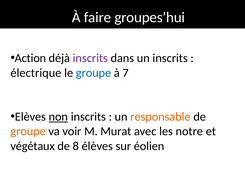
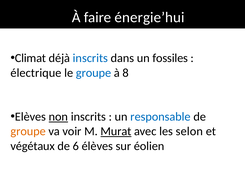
groupes’hui: groupes’hui -> énergie’hui (150, 17)
Action: Action -> Climat (30, 58)
inscrits colour: purple -> blue (90, 58)
un inscrits: inscrits -> fossiles (170, 58)
7: 7 -> 8 (126, 73)
responsable colour: orange -> blue (161, 117)
Murat underline: none -> present (116, 132)
notre: notre -> selon (189, 132)
8: 8 -> 6 (76, 147)
